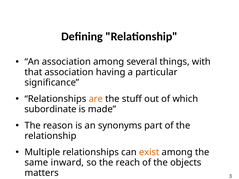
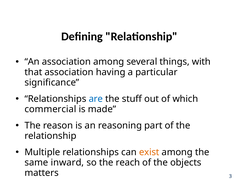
are colour: orange -> blue (96, 99)
subordinate: subordinate -> commercial (50, 109)
synonyms: synonyms -> reasoning (120, 126)
